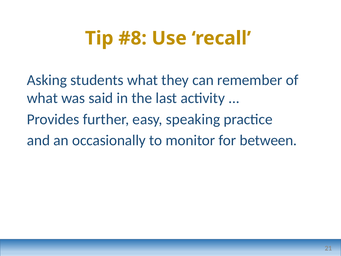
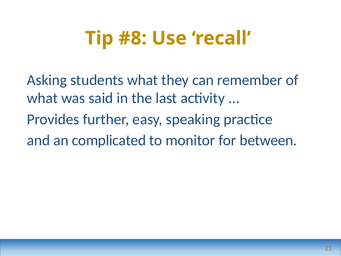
occasionally: occasionally -> complicated (109, 140)
